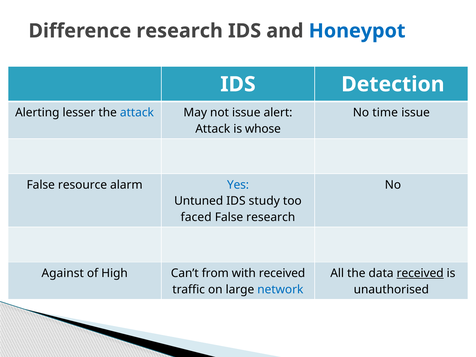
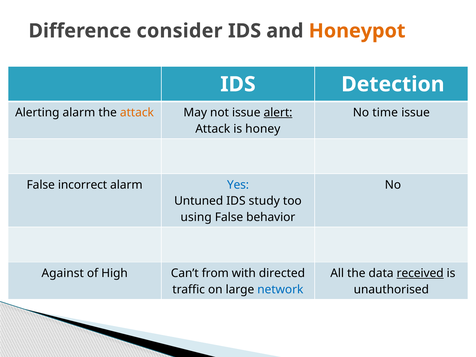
Difference research: research -> consider (180, 31)
Honeypot colour: blue -> orange (357, 31)
Alerting lesser: lesser -> alarm (79, 113)
attack colour: blue -> orange (137, 113)
alert underline: none -> present (278, 113)
whose: whose -> honey (263, 129)
resource: resource -> incorrect (83, 185)
faced: faced -> using (196, 217)
False research: research -> behavior (271, 217)
with received: received -> directed (282, 273)
